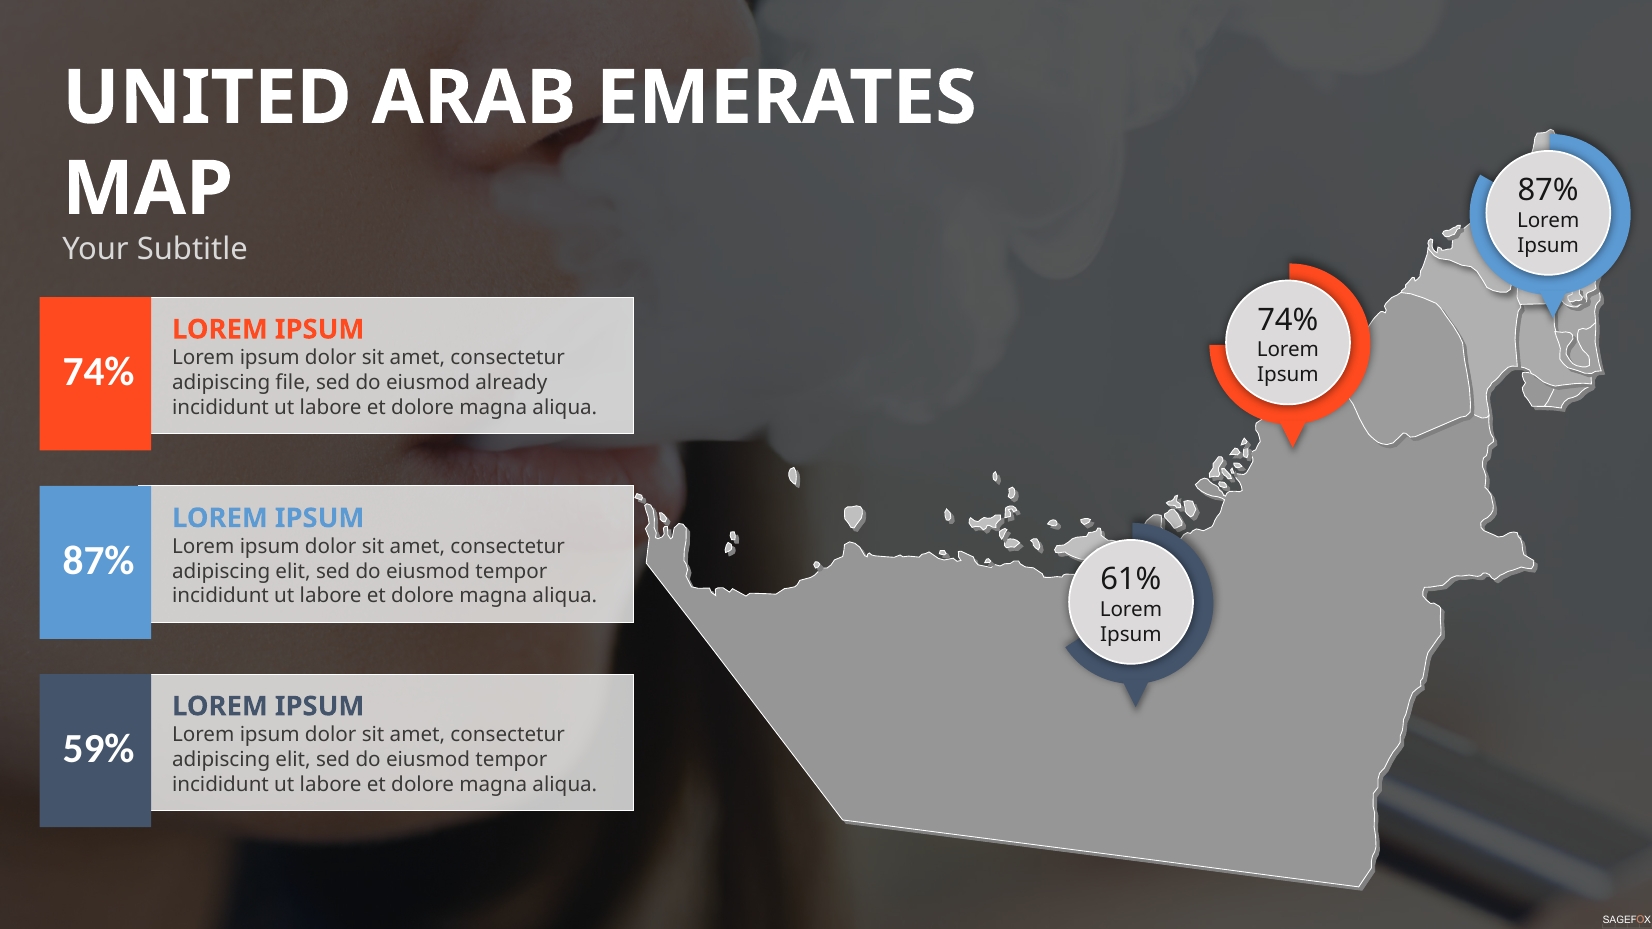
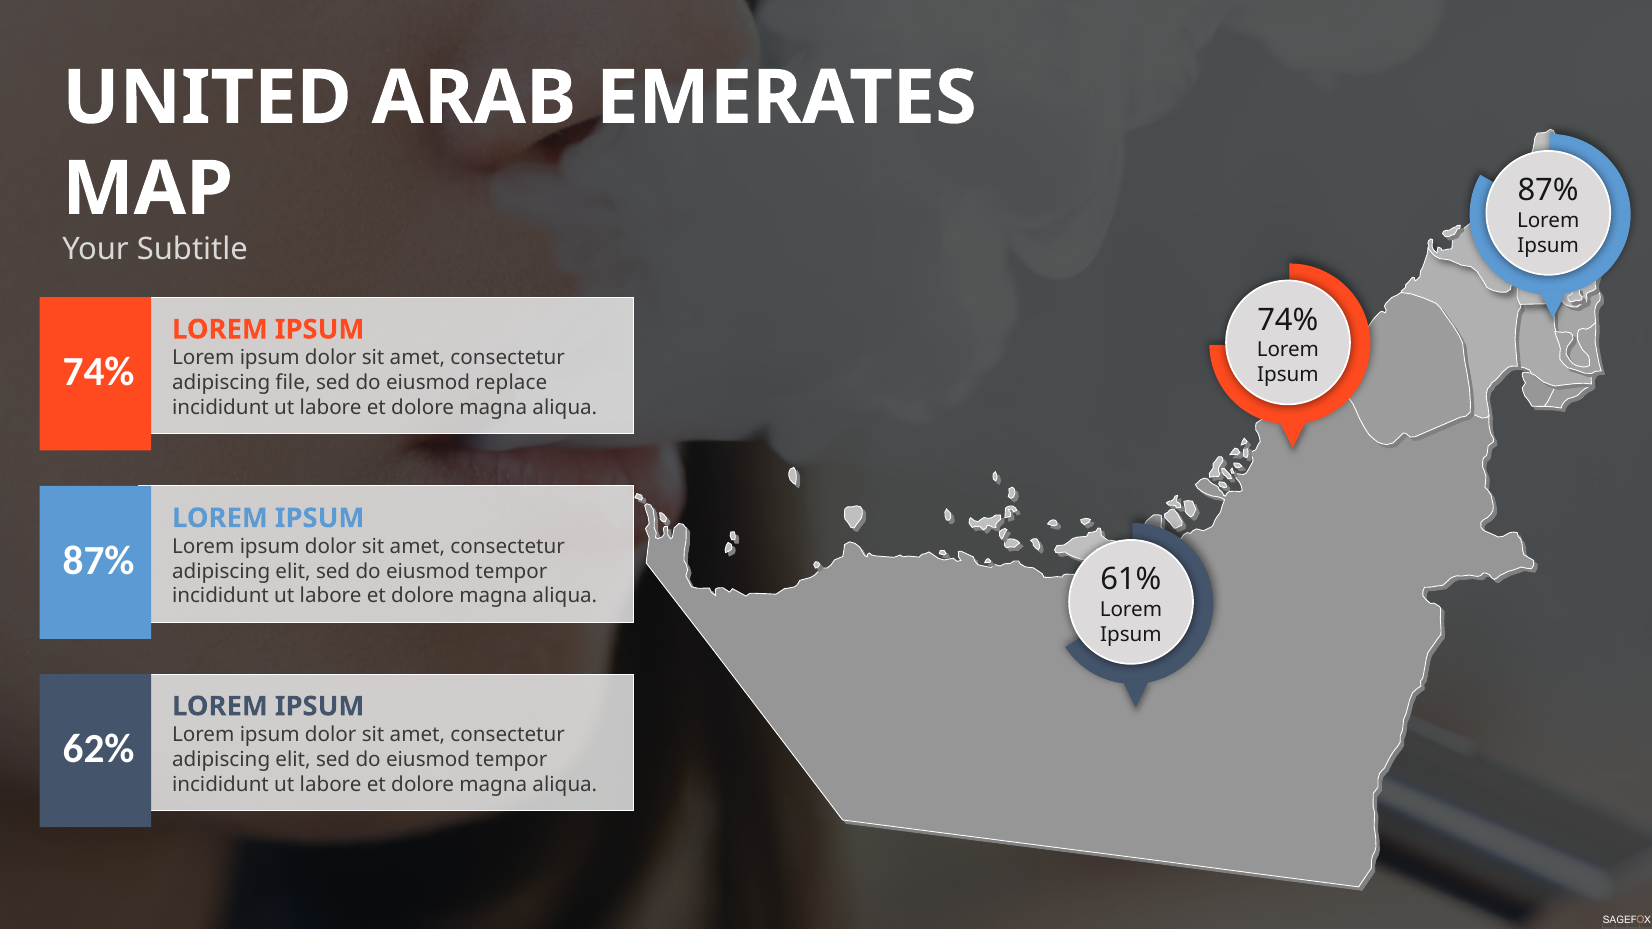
already: already -> replace (511, 383)
59%: 59% -> 62% (99, 749)
